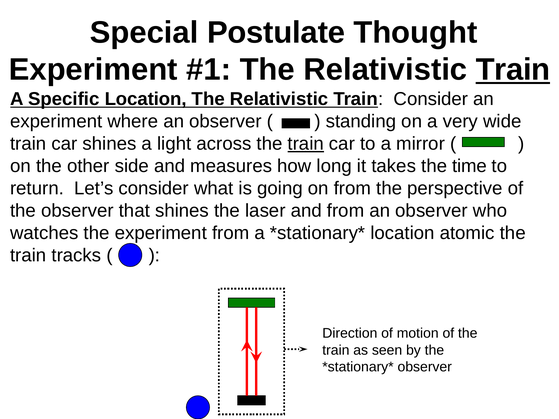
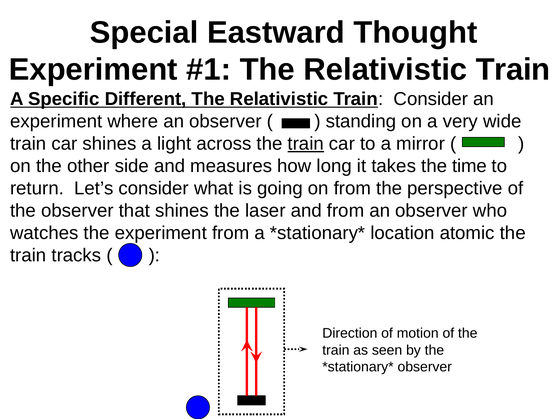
Postulate: Postulate -> Eastward (276, 32)
Train underline: present -> none (513, 70)
Specific Location: Location -> Different (146, 99)
